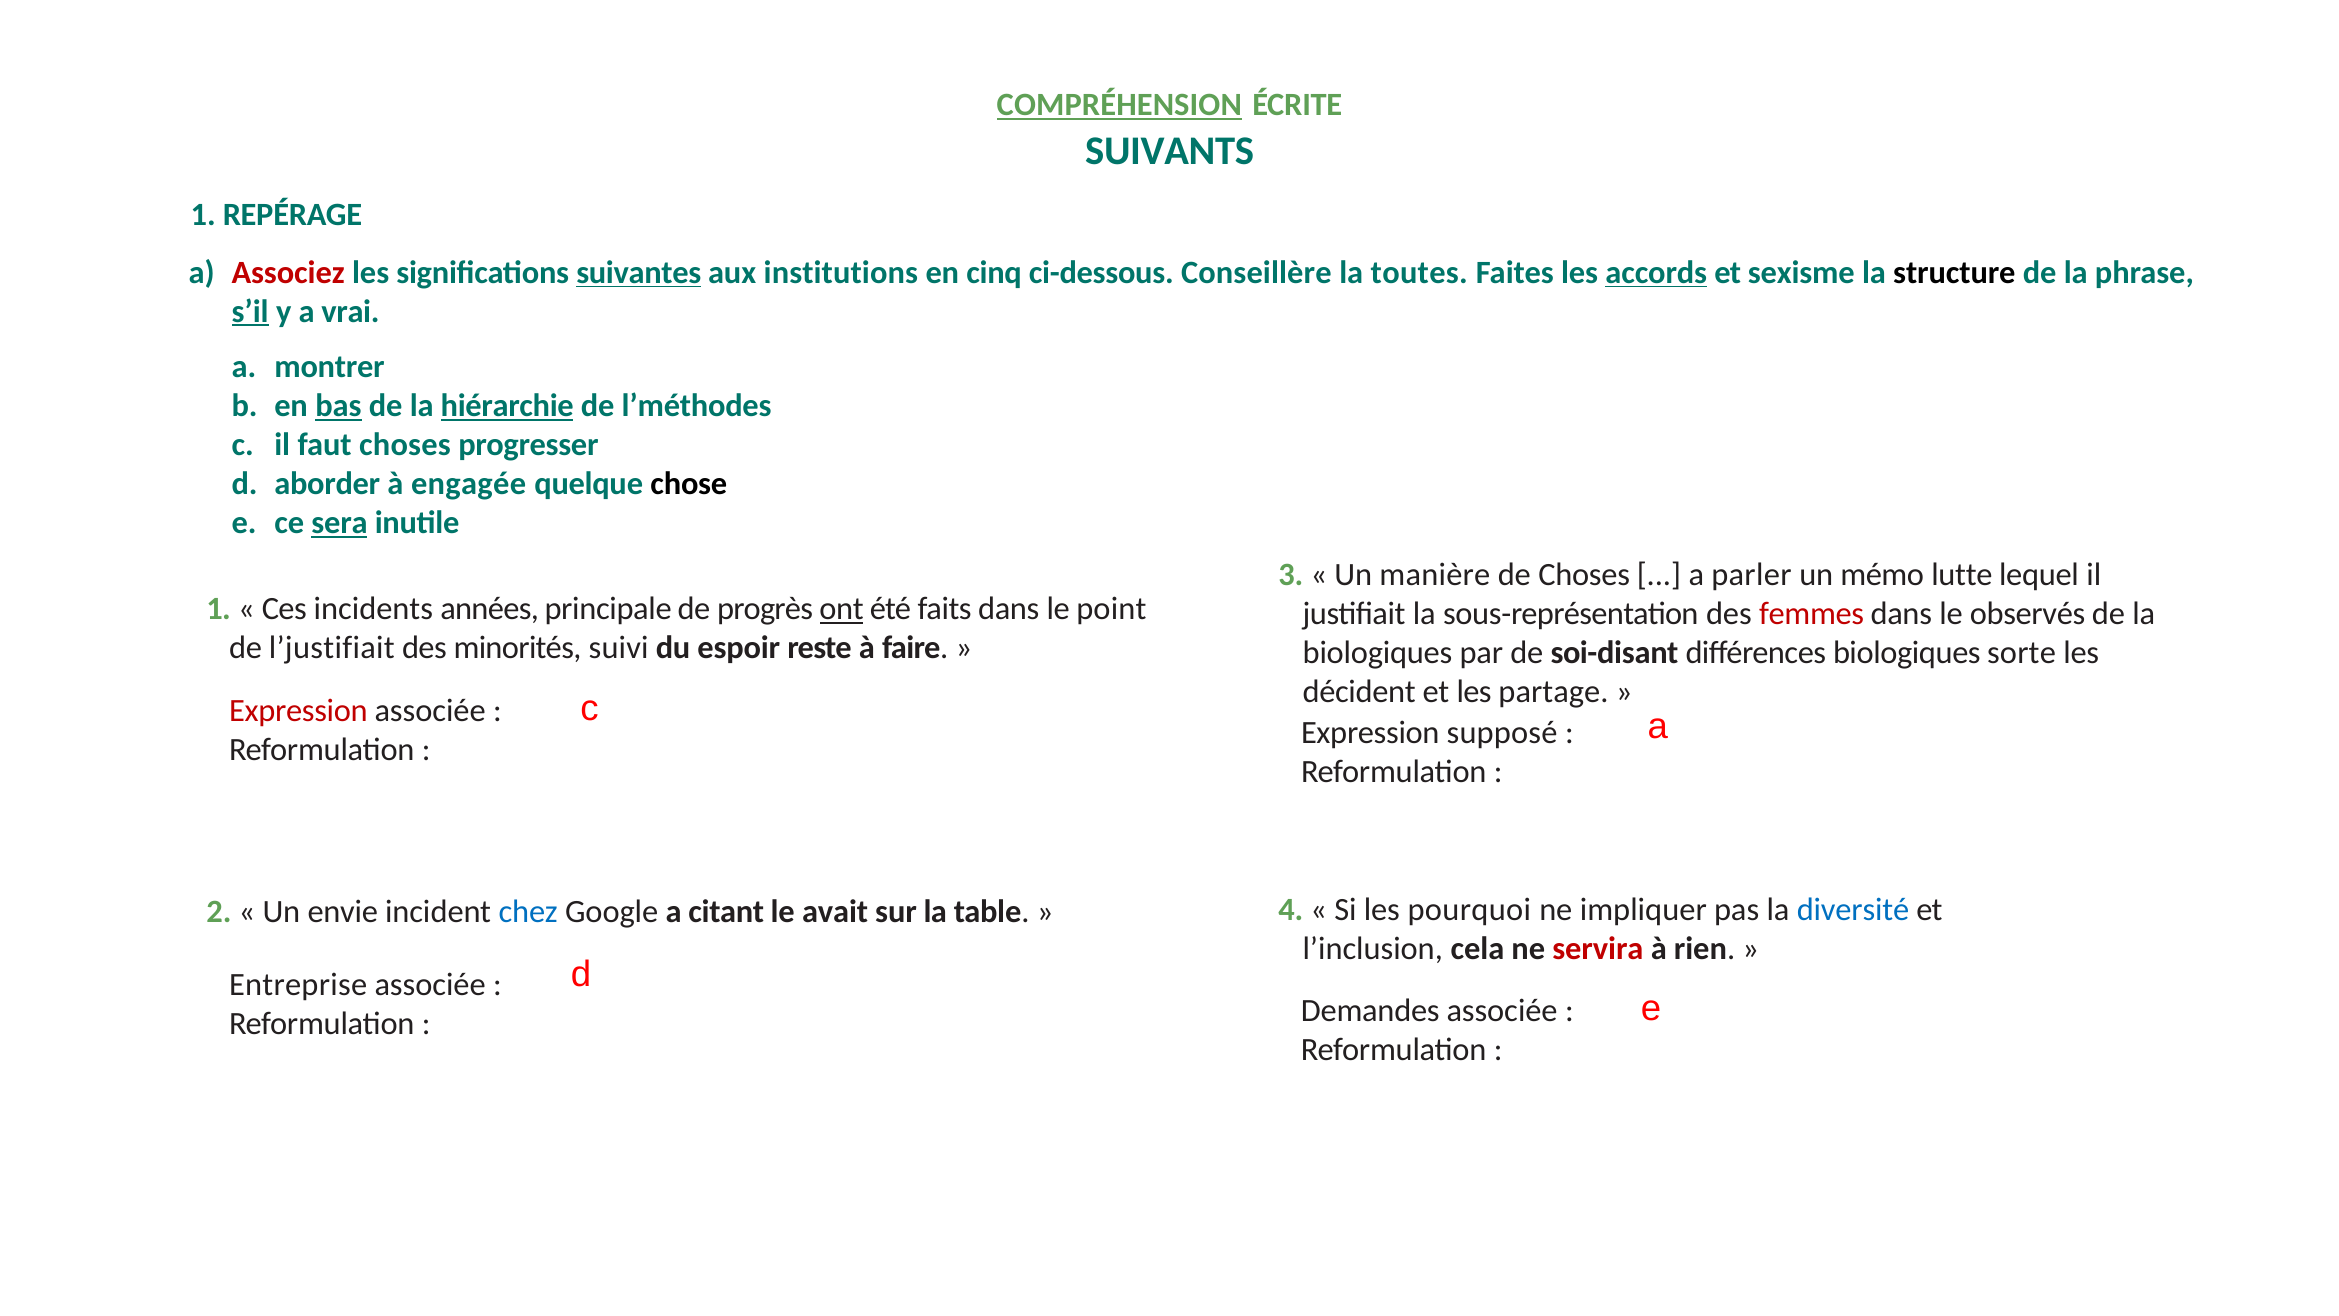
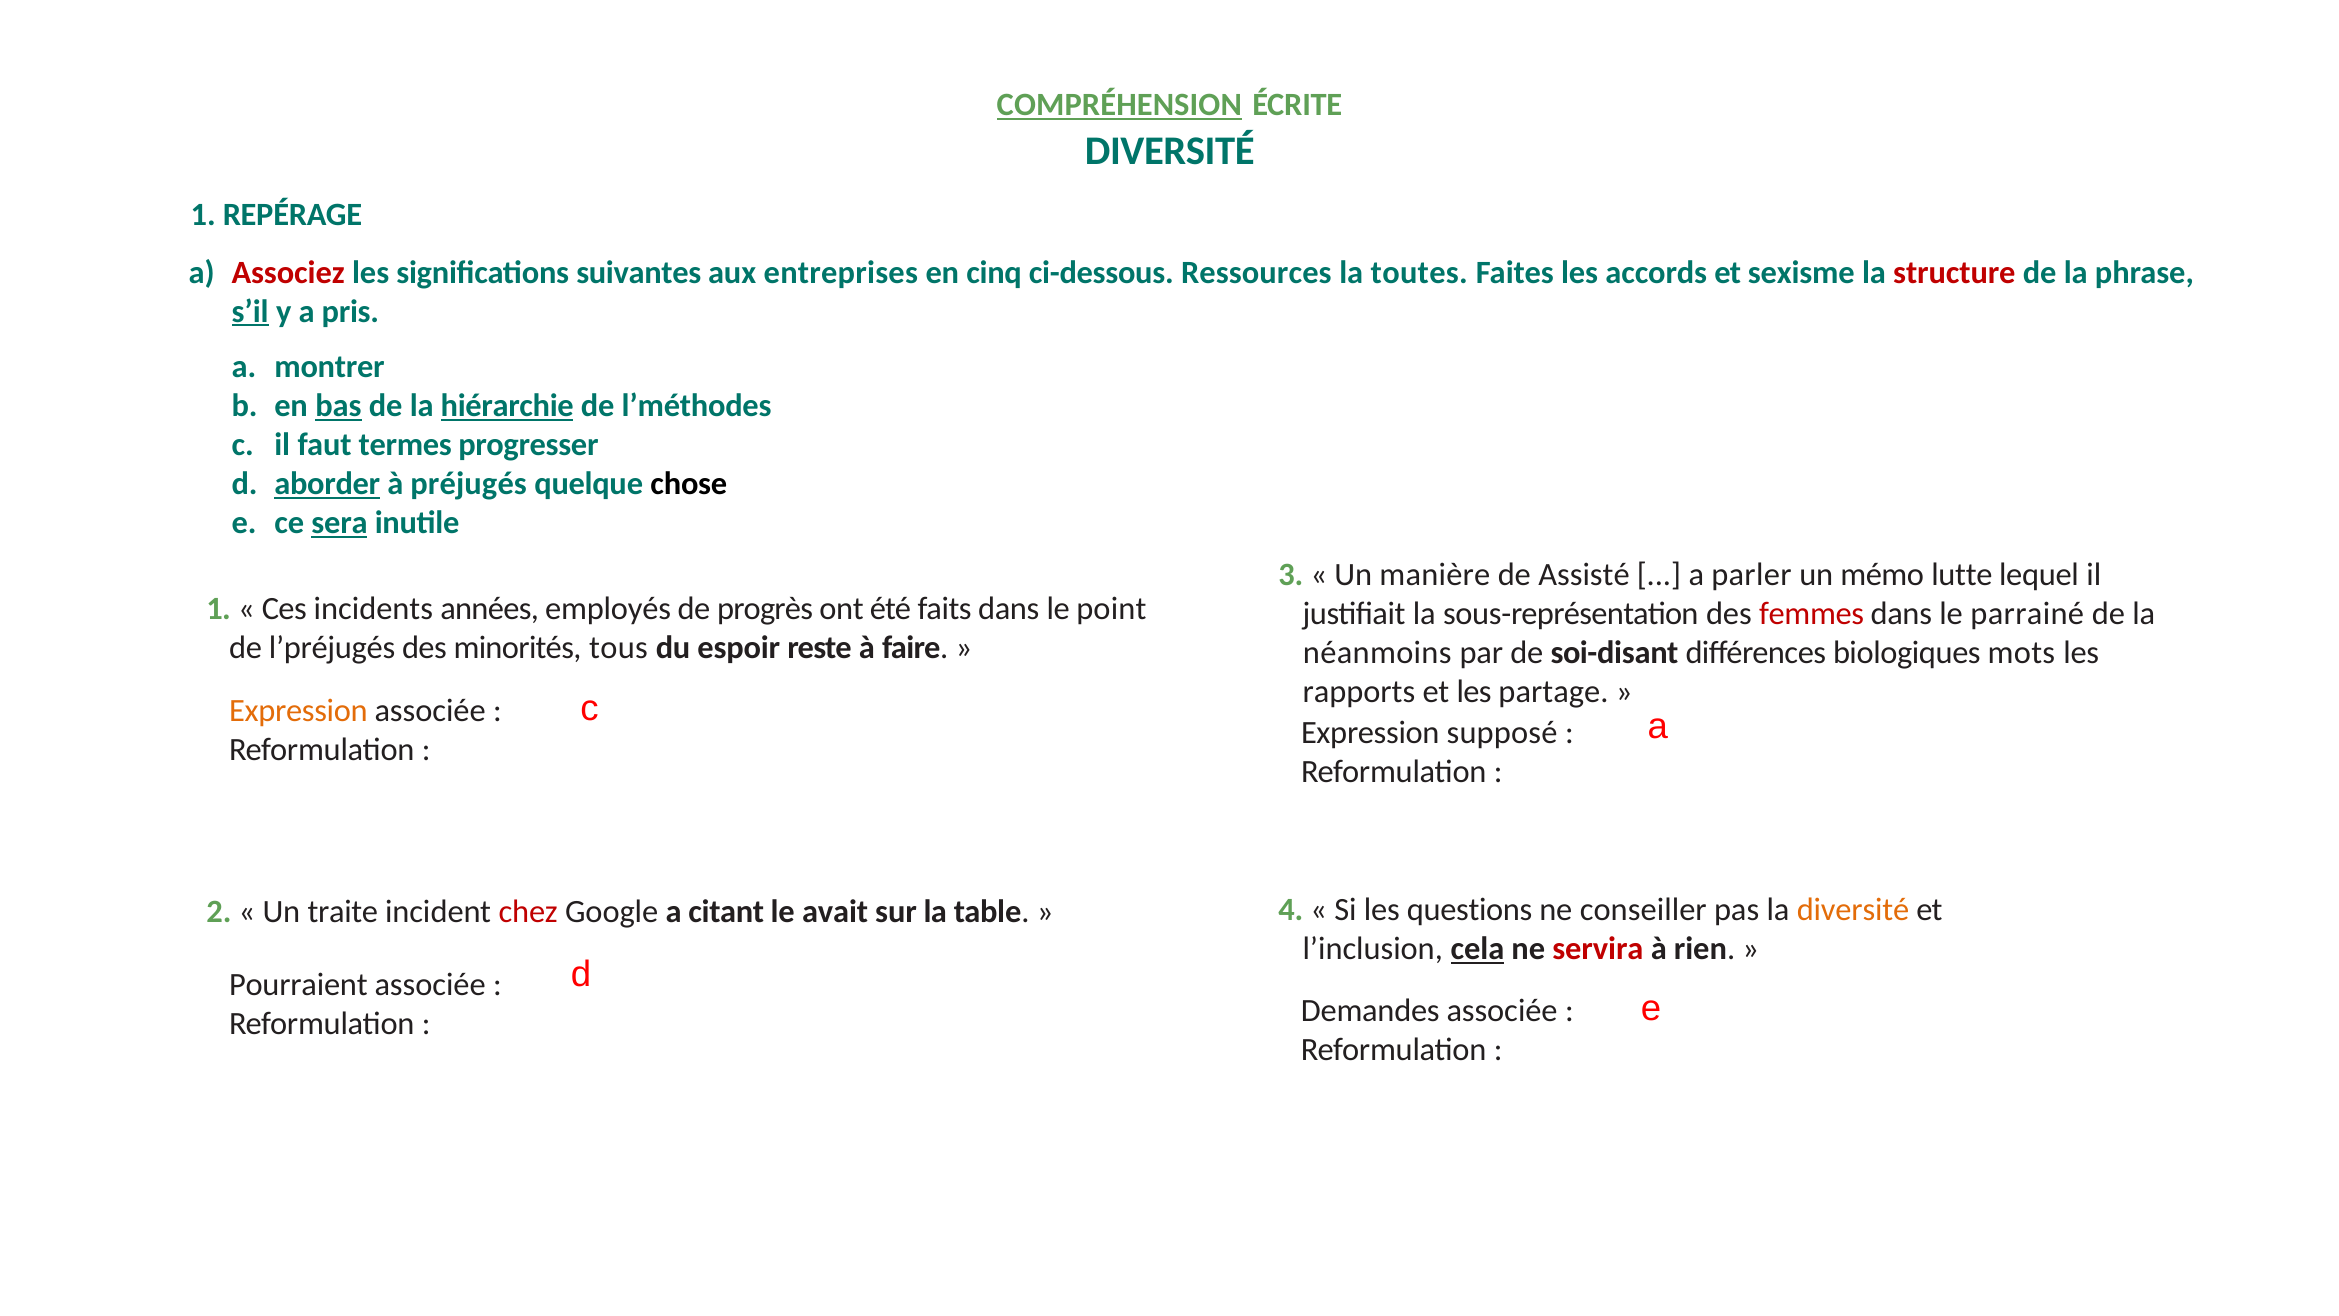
SUIVANTS: SUIVANTS -> DIVERSITÉ (1170, 151)
suivantes underline: present -> none (639, 272)
institutions: institutions -> entreprises (841, 272)
Conseillère: Conseillère -> Ressources (1256, 272)
accords underline: present -> none (1656, 272)
structure colour: black -> red (1954, 272)
vrai: vrai -> pris (350, 311)
faut choses: choses -> termes (405, 445)
aborder underline: none -> present (327, 484)
engagée: engagée -> préjugés (469, 484)
de Choses: Choses -> Assisté (1584, 574)
principale: principale -> employés (608, 609)
ont underline: present -> none (841, 609)
observés: observés -> parrainé (2027, 613)
l’justifiait: l’justifiait -> l’préjugés (332, 648)
suivi: suivi -> tous (618, 648)
biologiques: biologiques -> néanmoins (1377, 652)
sorte: sorte -> mots (2021, 652)
décident: décident -> rapports (1359, 691)
Expression colour: red -> orange (298, 711)
pourquoi: pourquoi -> questions (1470, 910)
impliquer: impliquer -> conseiller (1643, 910)
diversité colour: blue -> orange (1853, 910)
envie: envie -> traite (343, 911)
chez colour: blue -> red (528, 911)
cela underline: none -> present (1477, 949)
Entreprise: Entreprise -> Pourraient (298, 985)
